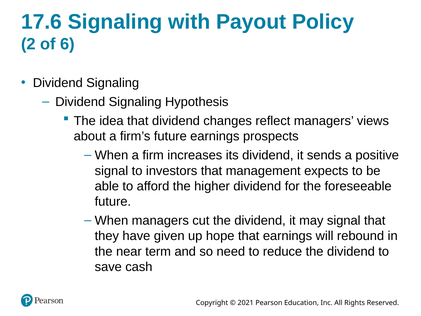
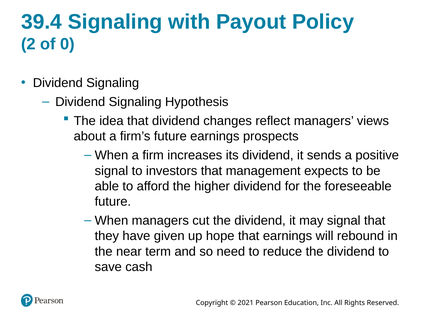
17.6: 17.6 -> 39.4 (42, 22)
6: 6 -> 0 (67, 44)
